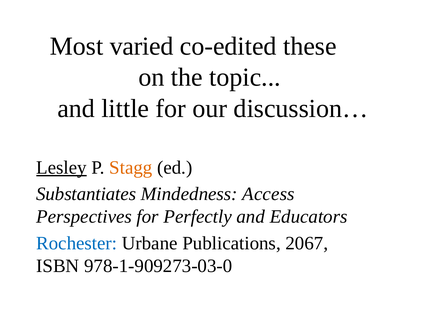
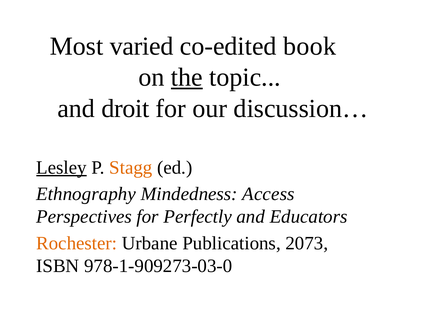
these: these -> book (310, 46)
the underline: none -> present (187, 77)
little: little -> droit (125, 109)
Substantiates: Substantiates -> Ethnography (86, 194)
Rochester colour: blue -> orange (77, 244)
2067: 2067 -> 2073 (307, 244)
